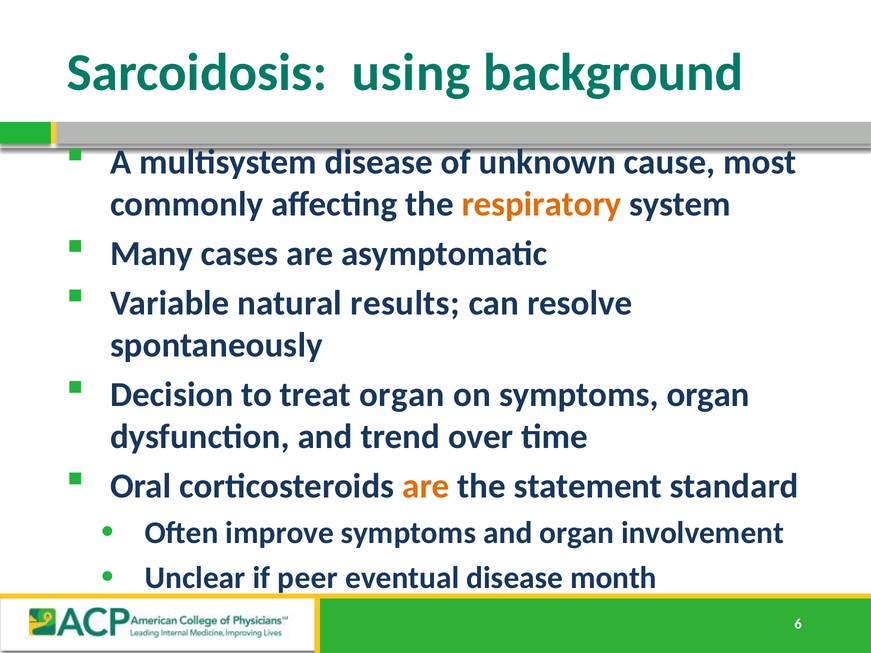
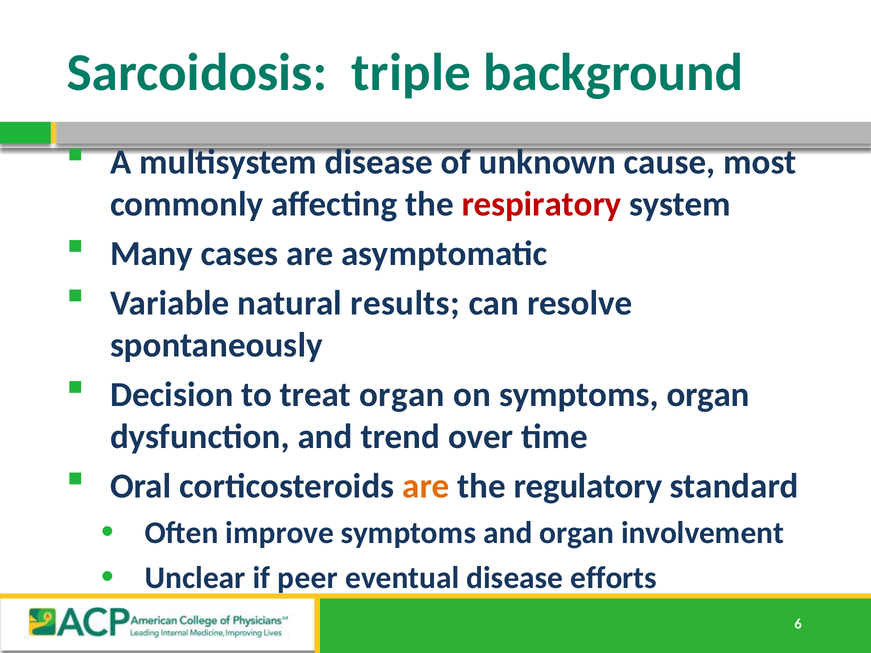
using: using -> triple (411, 73)
respiratory colour: orange -> red (542, 204)
statement: statement -> regulatory (588, 486)
month: month -> efforts (613, 578)
